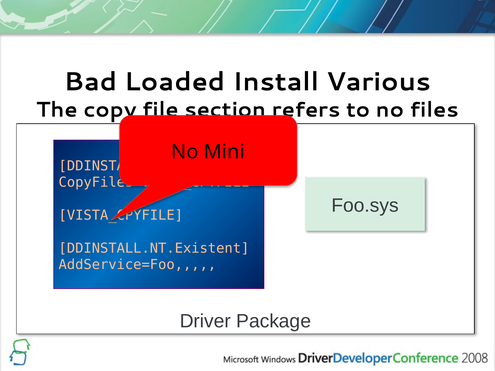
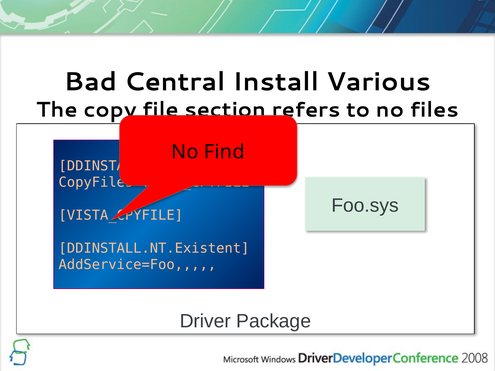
Loaded: Loaded -> Central (175, 82)
Mini: Mini -> Find (224, 152)
